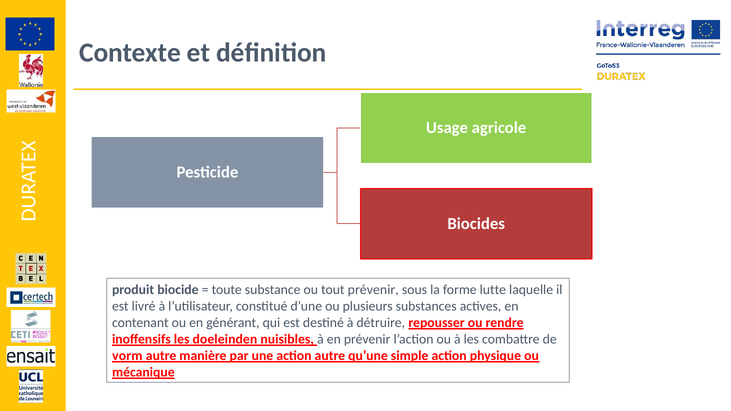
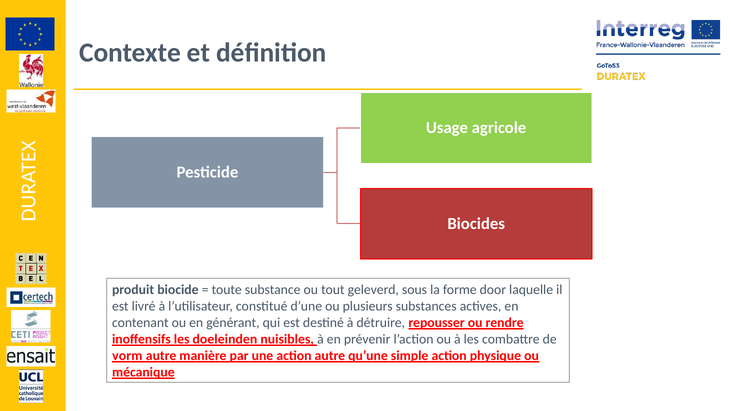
tout prévenir: prévenir -> geleverd (373, 290)
lutte: lutte -> door (493, 290)
